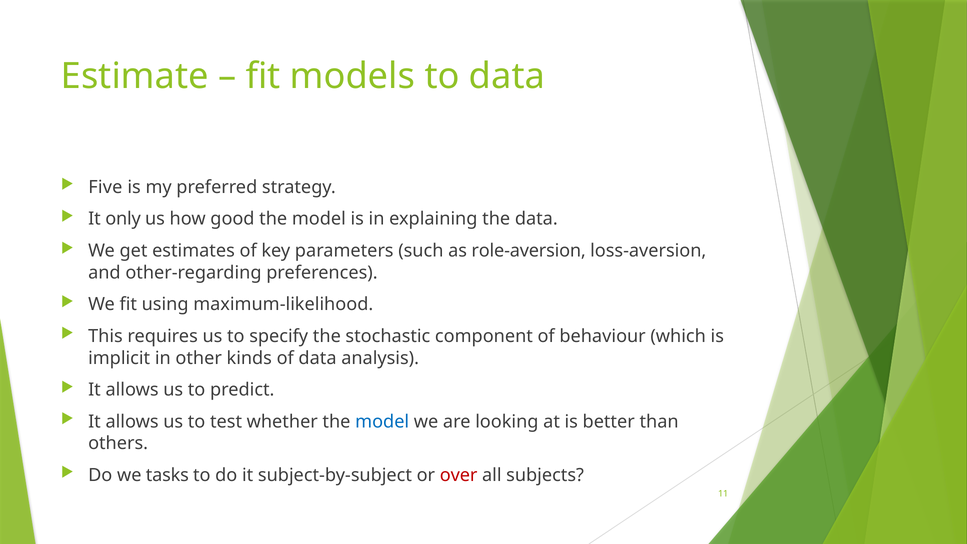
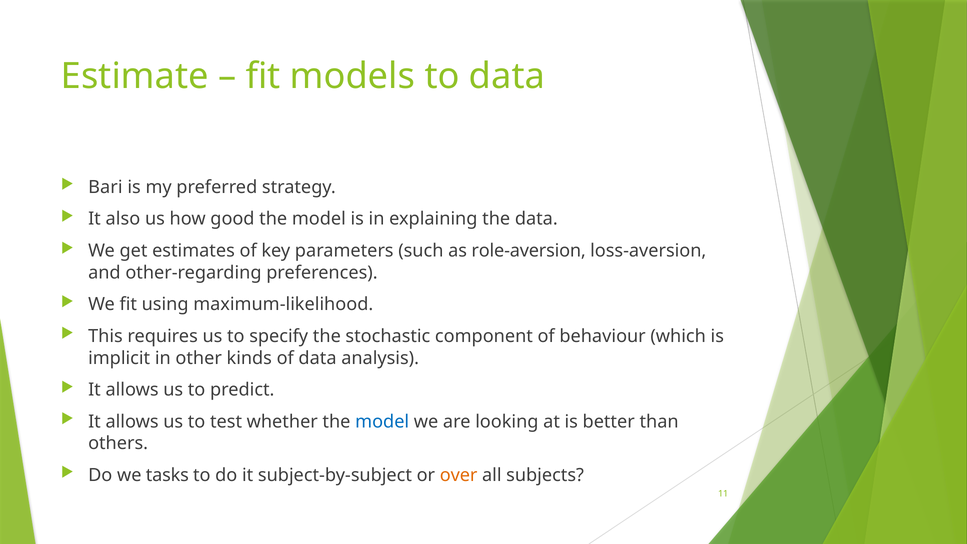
Five: Five -> Bari (105, 187)
only: only -> also (123, 219)
over colour: red -> orange (459, 475)
